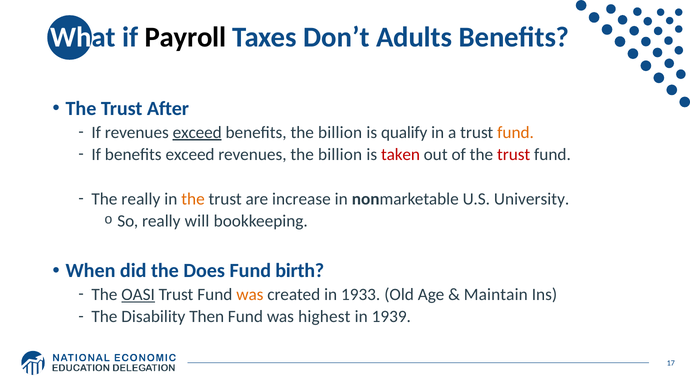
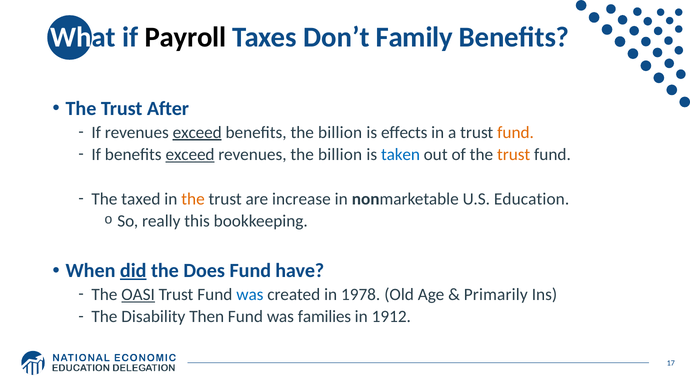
Adults: Adults -> Family (414, 37)
qualify: qualify -> effects (404, 132)
exceed underline: none -> present (190, 155)
taken colour: red -> blue (400, 155)
trust colour: red -> orange (514, 155)
The really: really -> taxed (141, 199)
University: University -> Education (532, 199)
will: will -> this (197, 221)
did underline: none -> present (133, 271)
birth: birth -> have (300, 271)
was colour: orange -> blue (250, 295)
1933: 1933 -> 1978 (361, 295)
Maintain: Maintain -> Primarily (496, 295)
highest: highest -> families (324, 317)
1939: 1939 -> 1912 (391, 317)
